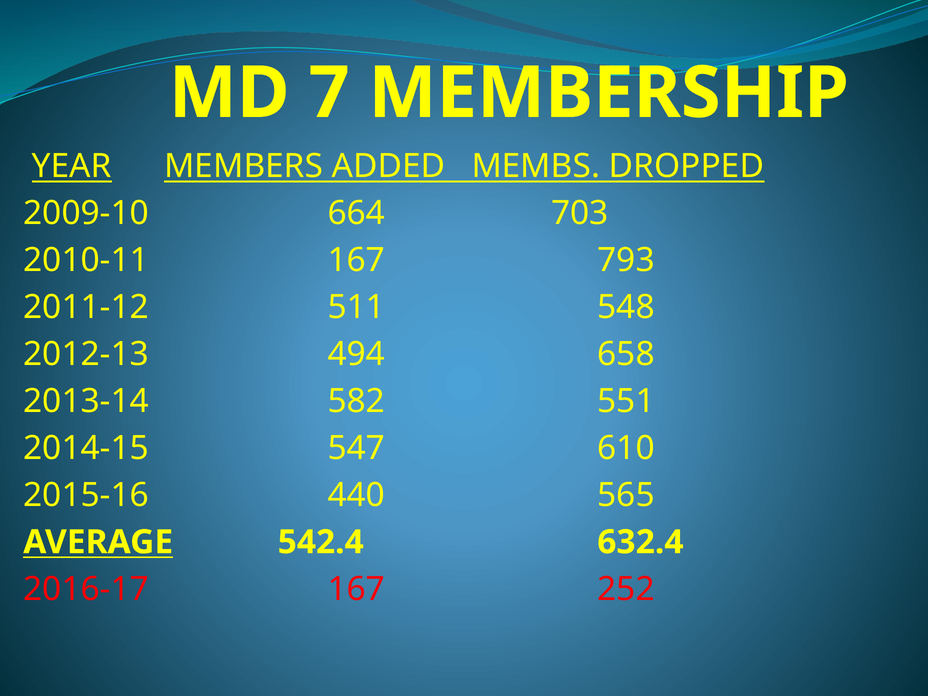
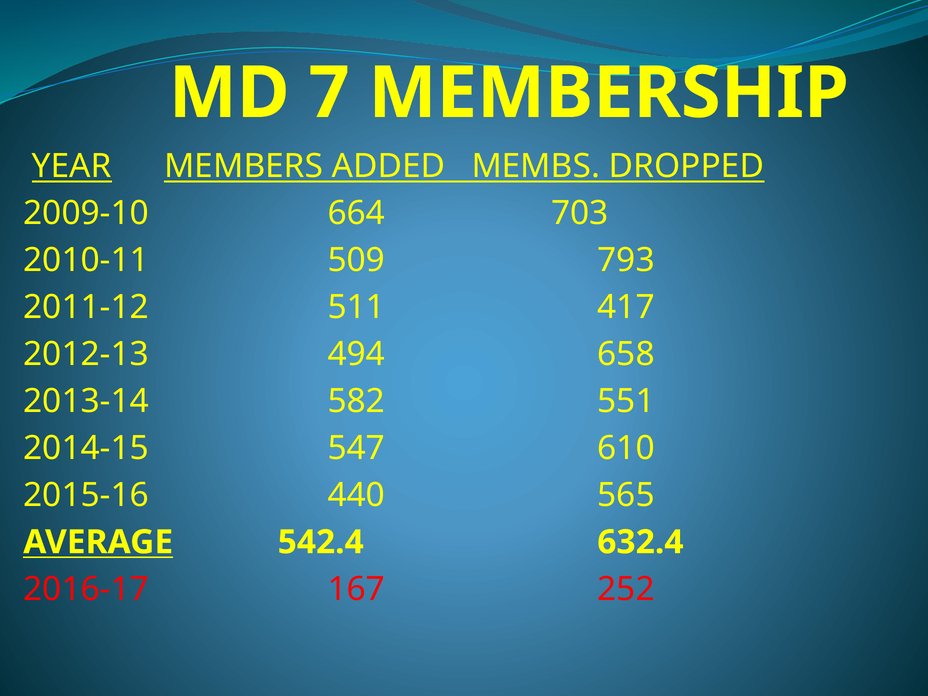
2010-11 167: 167 -> 509 (356, 260)
548: 548 -> 417 (626, 307)
